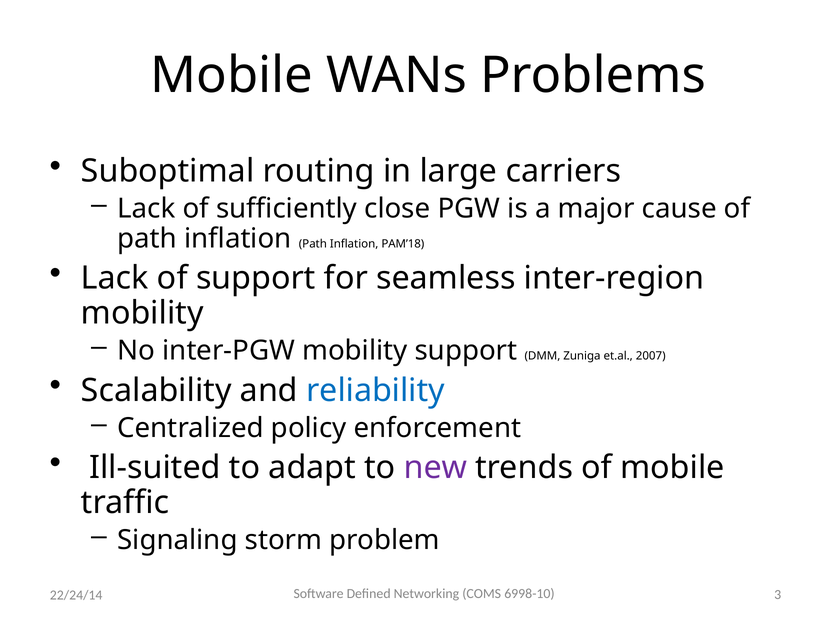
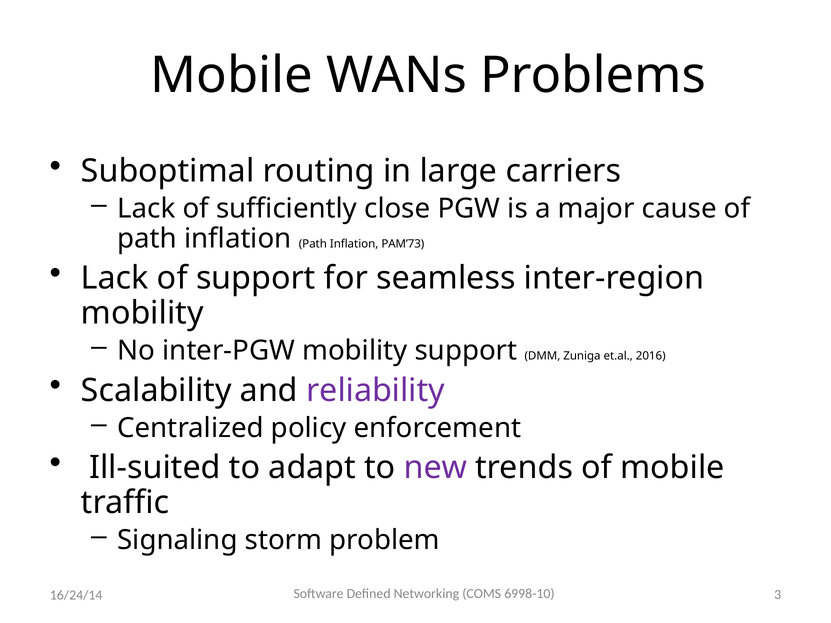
PAM’18: PAM’18 -> PAM’73 (403, 244)
2007: 2007 -> 2016 (651, 356)
reliability colour: blue -> purple (375, 391)
22/24/14: 22/24/14 -> 16/24/14 (76, 595)
